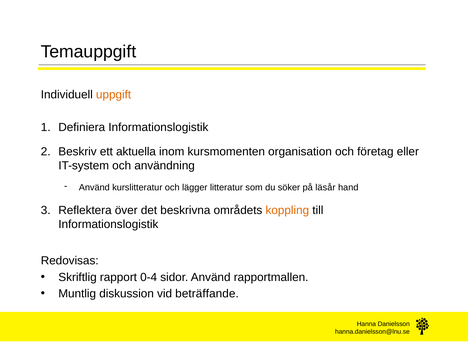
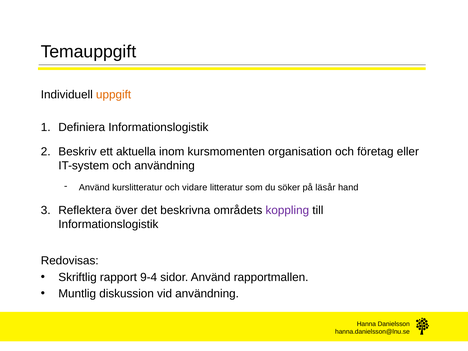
lägger: lägger -> vidare (195, 188)
koppling colour: orange -> purple (287, 210)
0-4: 0-4 -> 9-4 (149, 277)
vid beträffande: beträffande -> användning (207, 294)
